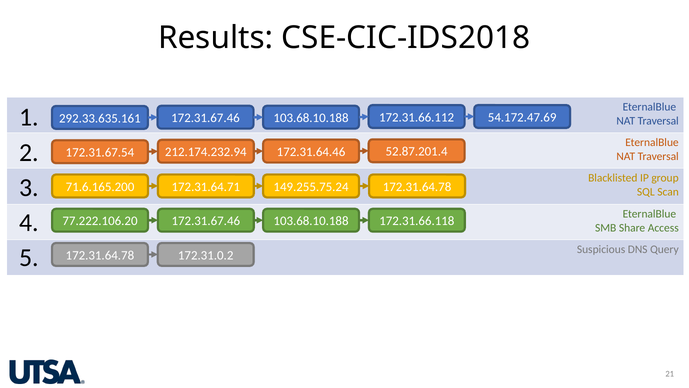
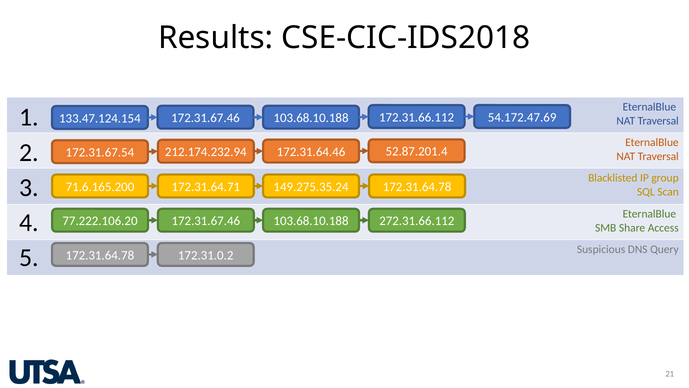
292.33.635.161: 292.33.635.161 -> 133.47.124.154 (100, 118)
149.255.75.24: 149.255.75.24 -> 149.275.35.24 (311, 187)
172.31.66.118: 172.31.66.118 -> 272.31.66.112 (417, 221)
